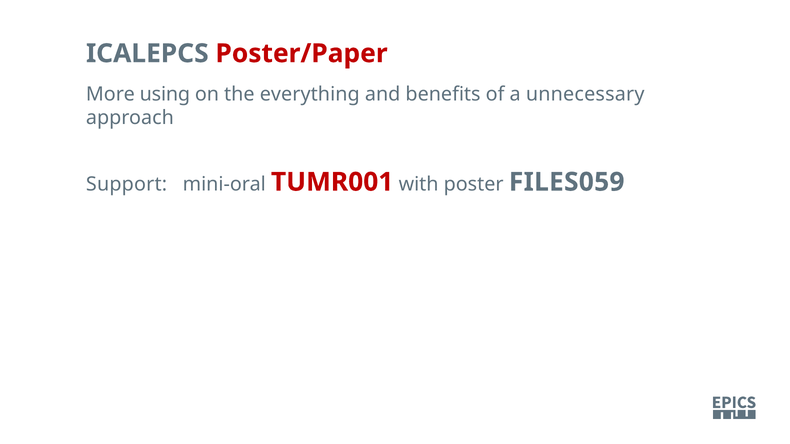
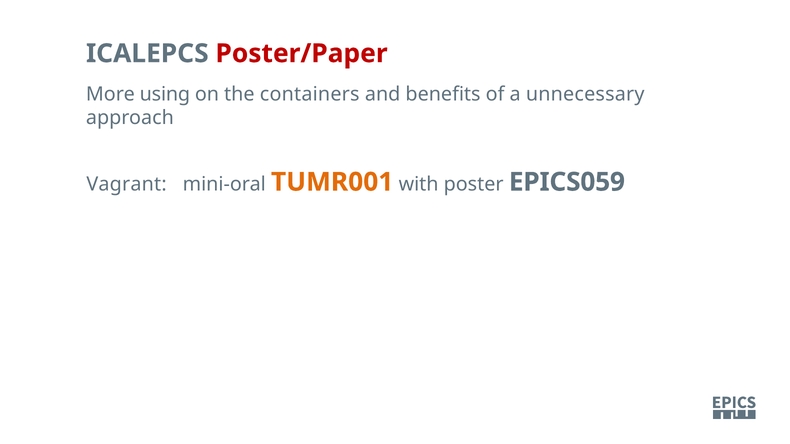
everything: everything -> containers (310, 94)
Support: Support -> Vagrant (127, 184)
TUMR001 colour: red -> orange (332, 182)
FILES059: FILES059 -> EPICS059 (567, 182)
